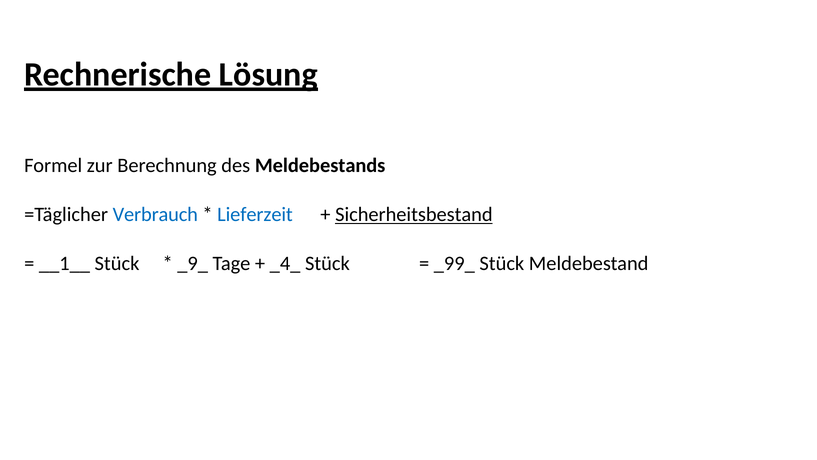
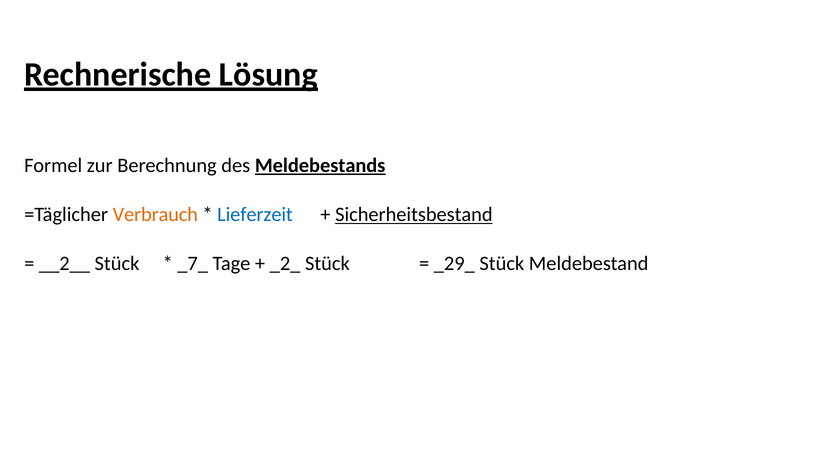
Meldebestands underline: none -> present (320, 165)
Verbrauch colour: blue -> orange (155, 214)
__1__: __1__ -> __2__ (64, 263)
_9_: _9_ -> _7_ (193, 263)
_4_: _4_ -> _2_ (285, 263)
_99_: _99_ -> _29_ (454, 263)
